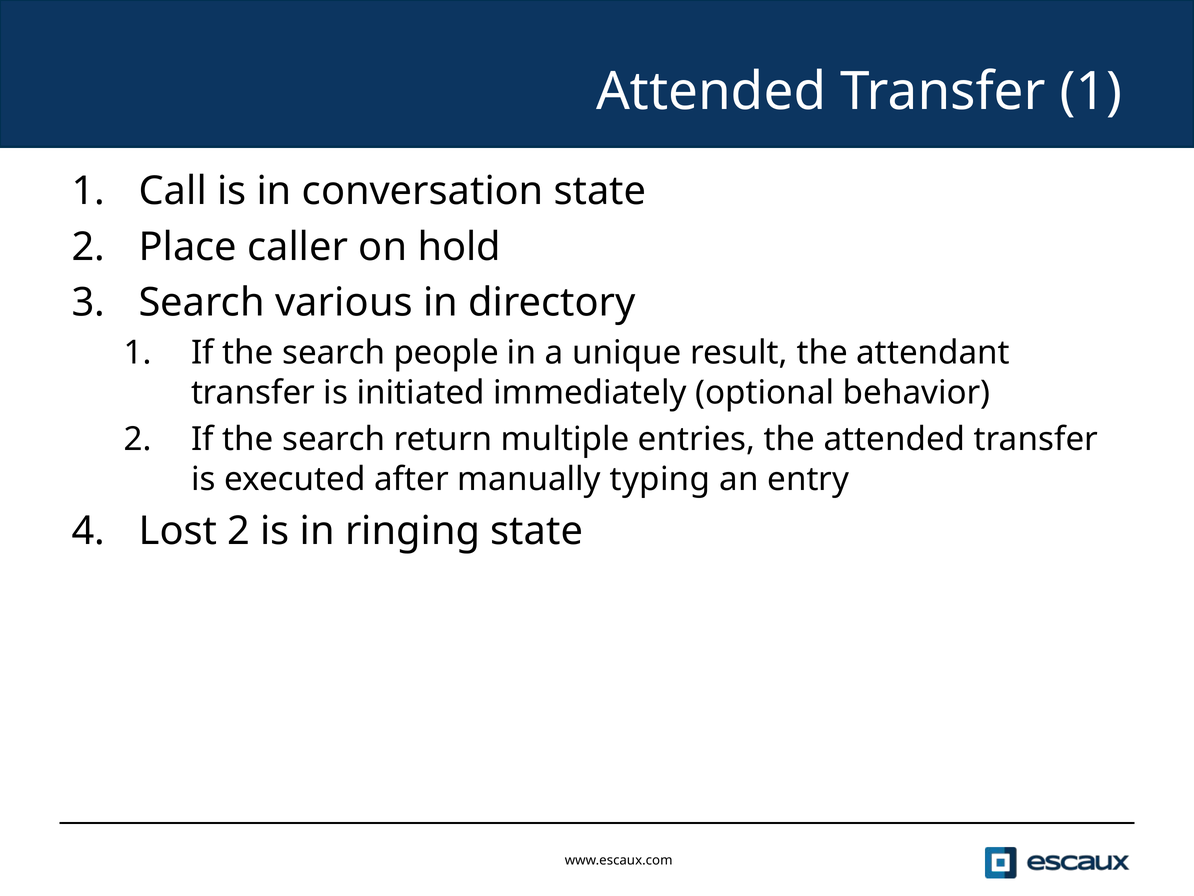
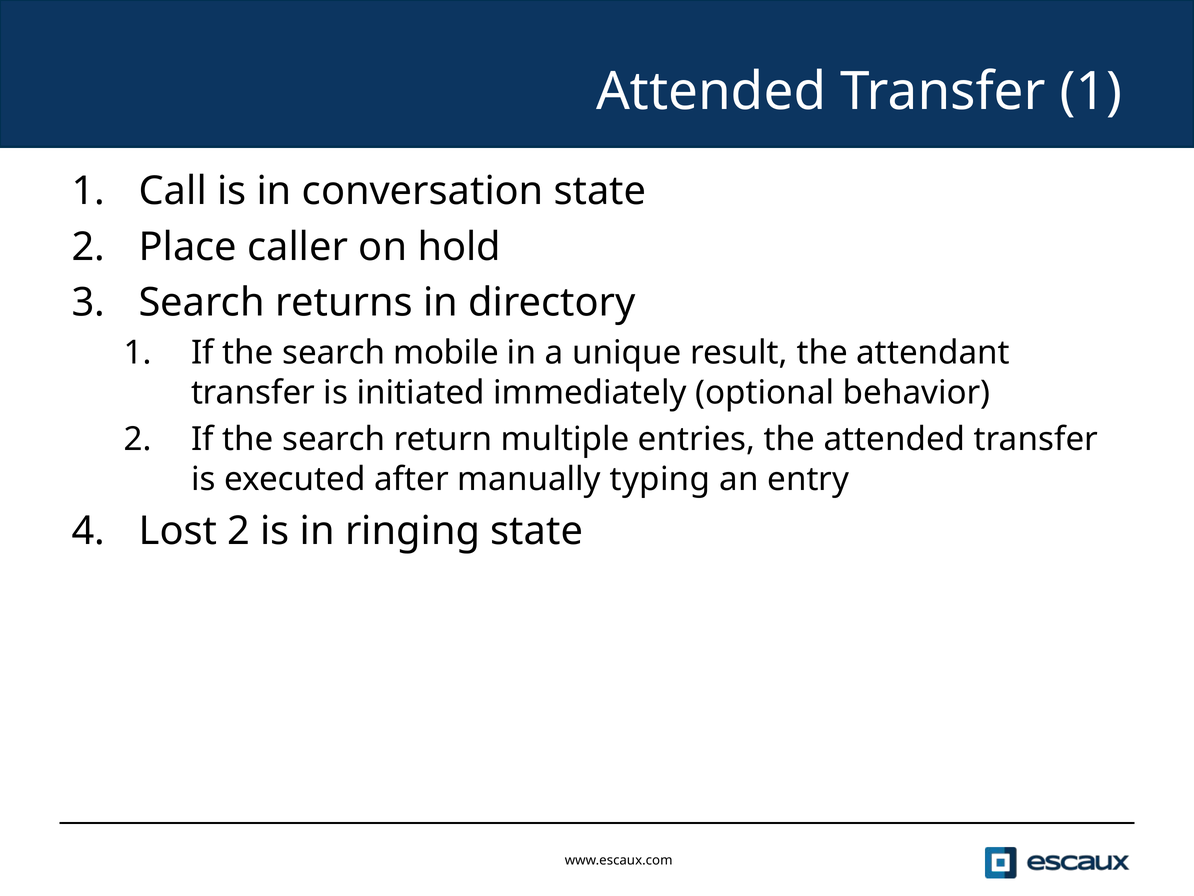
various: various -> returns (344, 303)
people: people -> mobile (446, 353)
